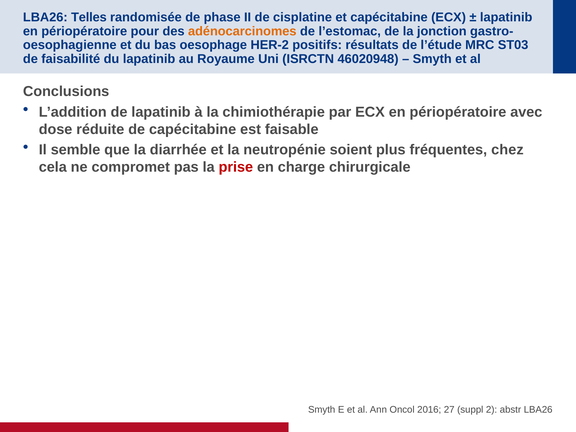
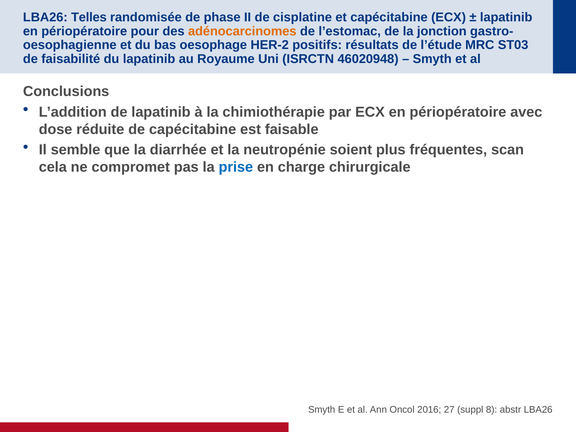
chez: chez -> scan (508, 150)
prise colour: red -> blue (236, 167)
2: 2 -> 8 (492, 410)
